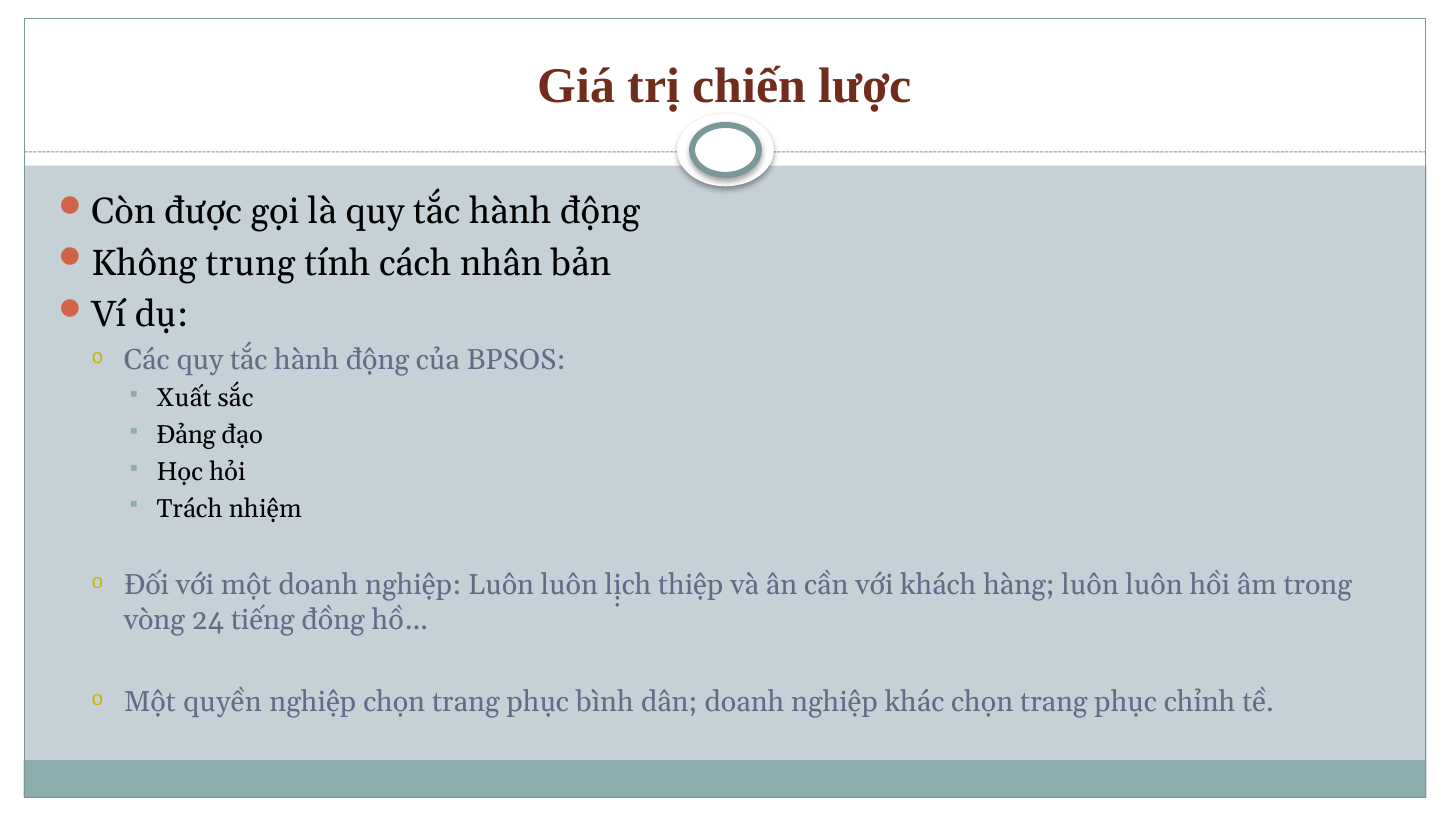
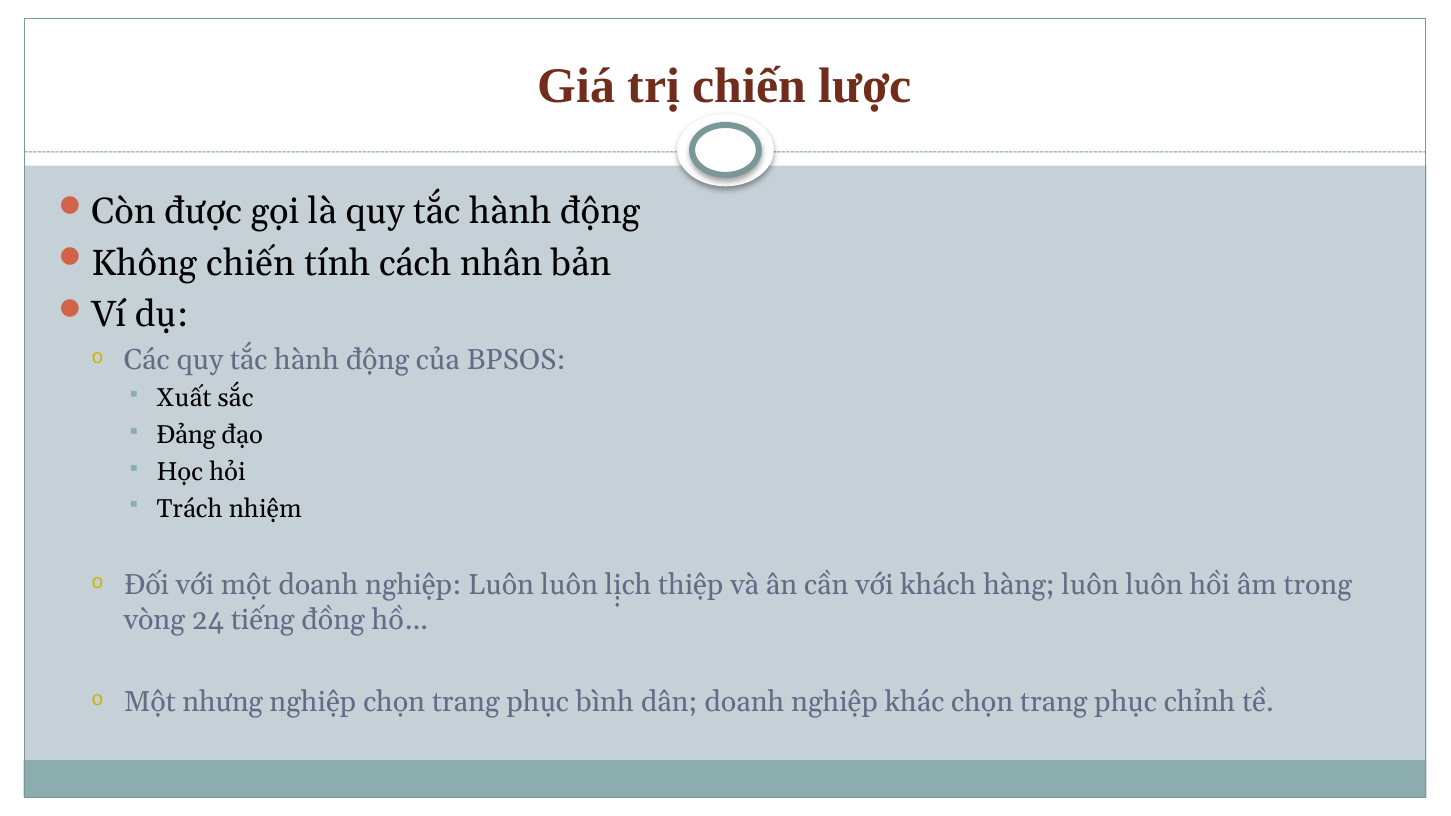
Không trung: trung -> chiến (251, 263)
quyền: quyền -> nhưng (223, 702)
